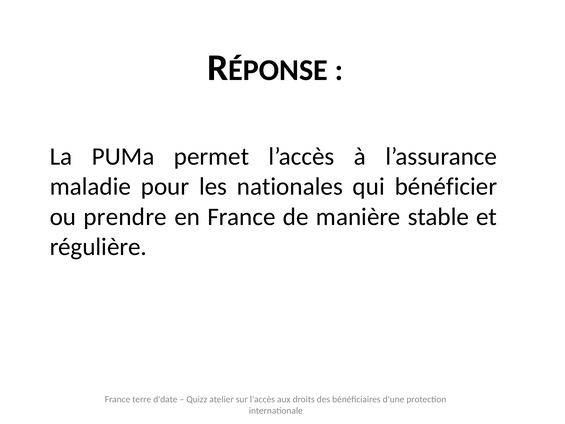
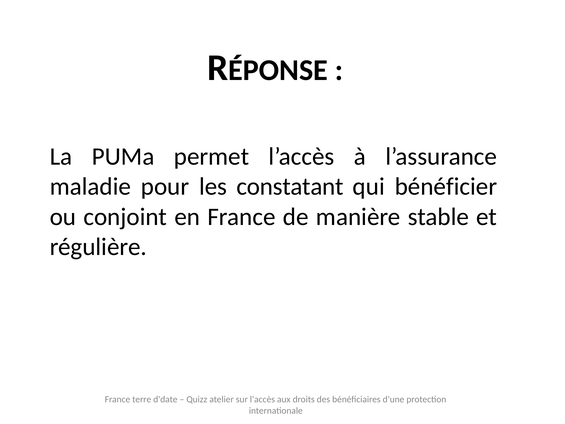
nationales: nationales -> constatant (290, 187)
prendre: prendre -> conjoint (125, 217)
